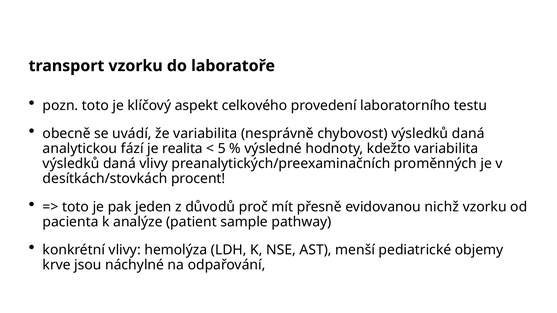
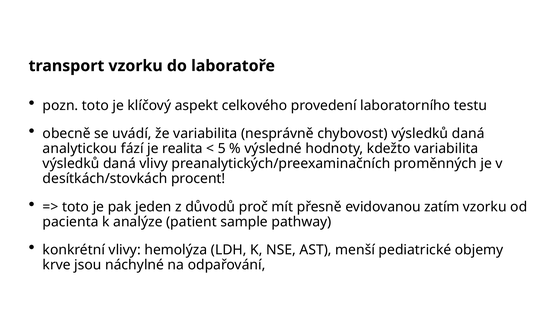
nichž: nichž -> zatím (442, 207)
